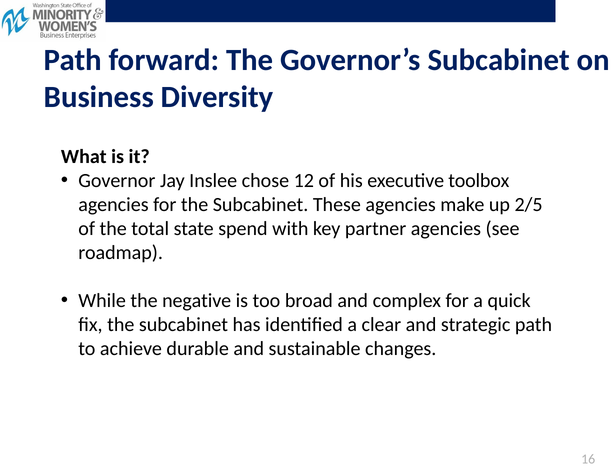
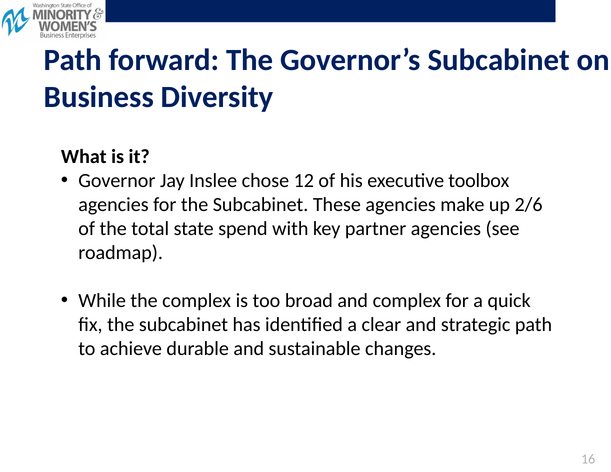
2/5: 2/5 -> 2/6 (529, 205)
the negative: negative -> complex (197, 301)
